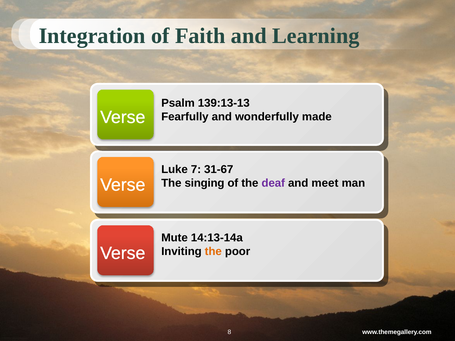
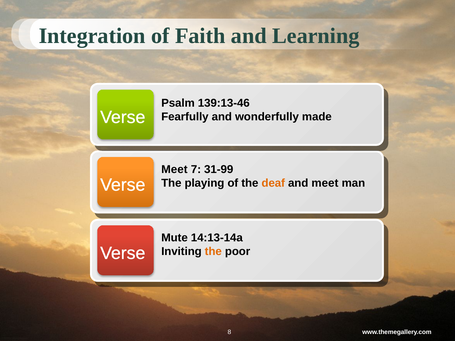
139:13-13: 139:13-13 -> 139:13-46 (224, 103)
Luke: Luke -> Meet (174, 170)
31-67: 31-67 -> 31-99 (219, 170)
singing: singing -> playing (204, 183)
deaf colour: purple -> orange (273, 183)
